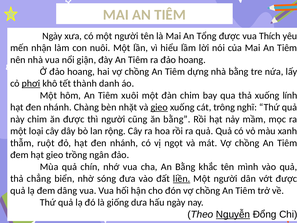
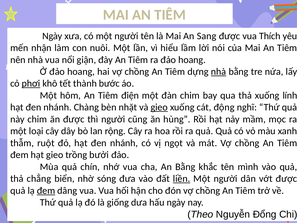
Tổng: Tổng -> Sang (207, 36)
nhà underline: none -> present (219, 72)
danh: danh -> bước (109, 83)
xuôi: xuôi -> điện (130, 95)
trông: trông -> động (224, 107)
ăn bằng: bằng -> hùng (177, 119)
ngân: ngân -> bưởi (99, 155)
đem underline: none -> present (46, 190)
Nguyễn underline: present -> none (233, 214)
